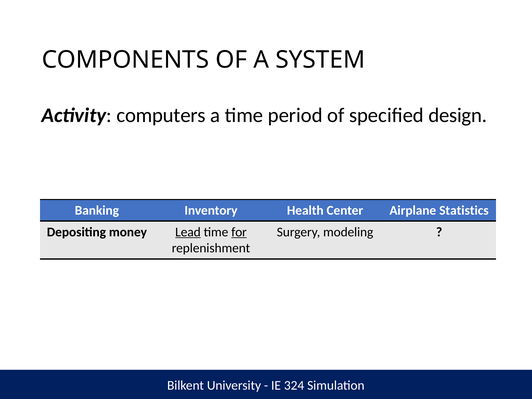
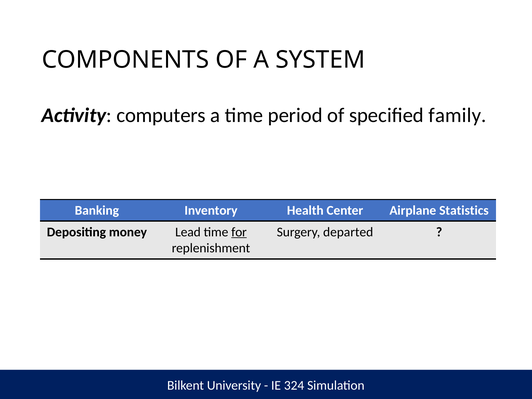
design: design -> family (458, 115)
Lead underline: present -> none (188, 232)
modeling: modeling -> departed (348, 232)
